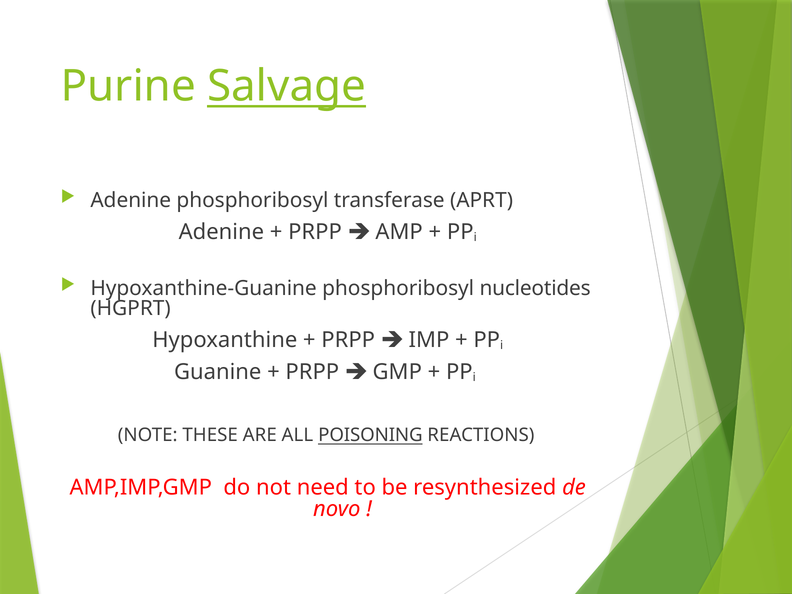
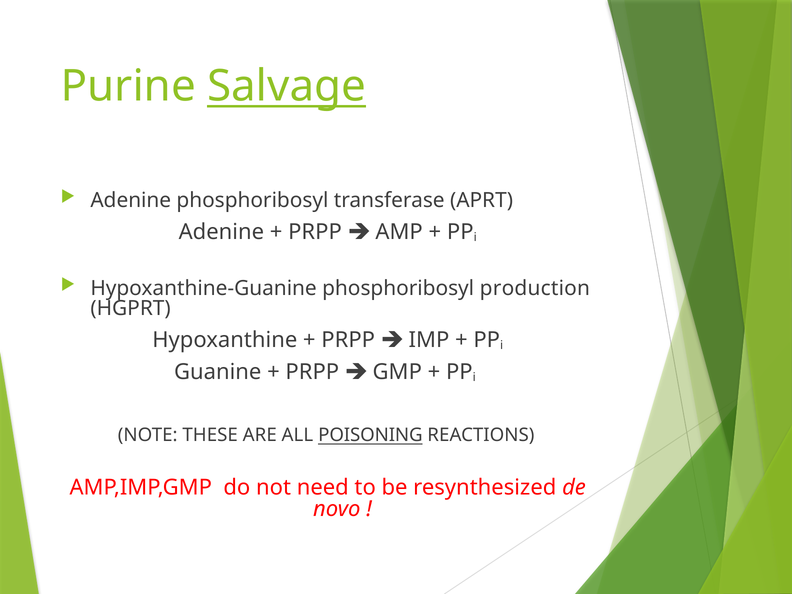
nucleotides: nucleotides -> production (535, 288)
